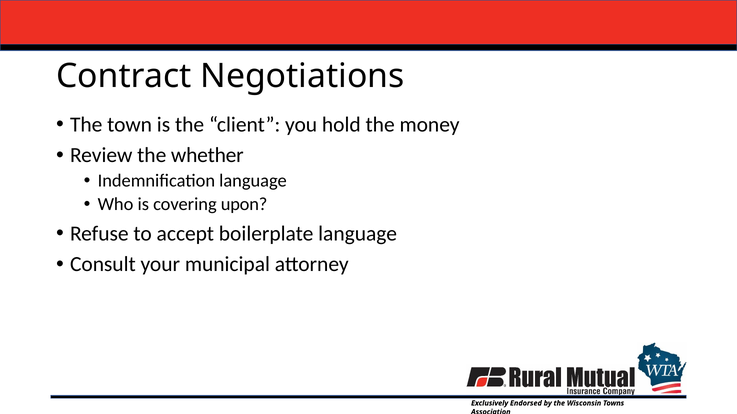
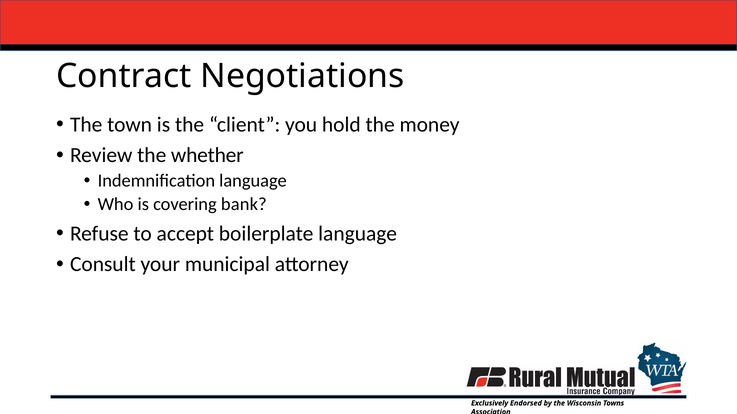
upon: upon -> bank (244, 205)
